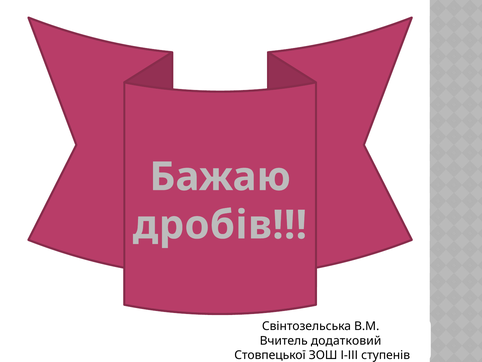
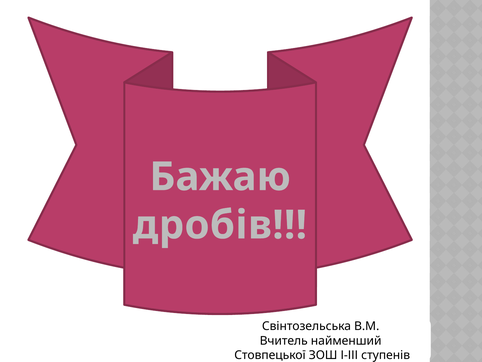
додатковий: додатковий -> найменший (346, 340)
